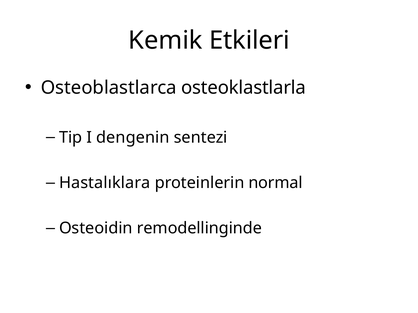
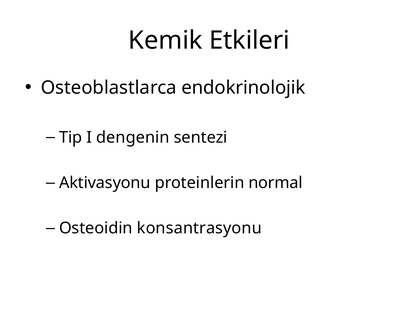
osteoklastlarla: osteoklastlarla -> endokrinolojik (244, 88)
Hastalıklara: Hastalıklara -> Aktivasyonu (105, 183)
remodellinginde: remodellinginde -> konsantrasyonu (199, 229)
